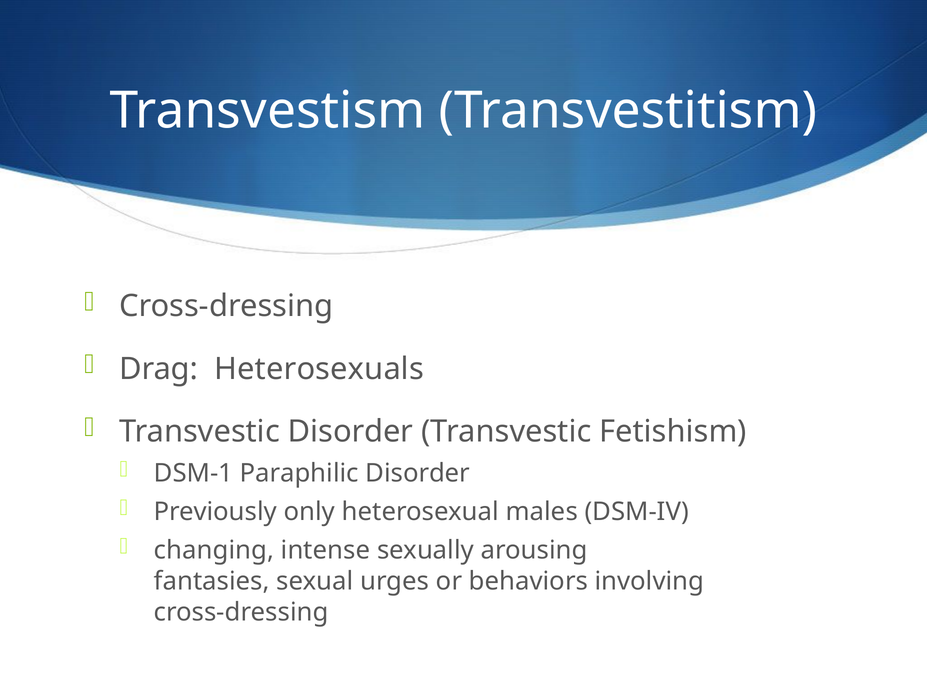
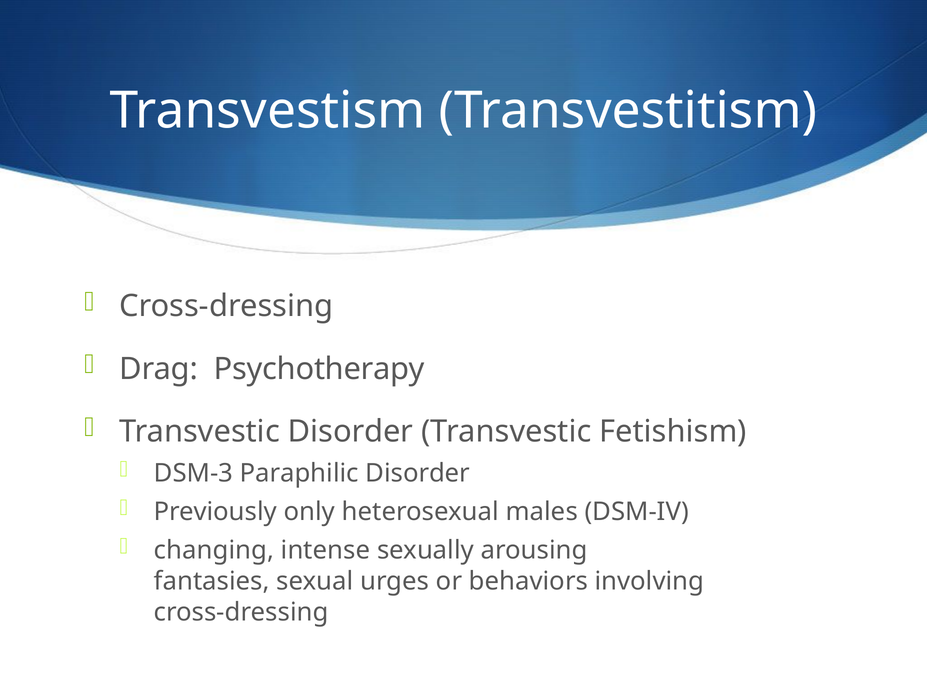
Heterosexuals: Heterosexuals -> Psychotherapy (319, 369)
DSM-1: DSM-1 -> DSM-3 (193, 473)
